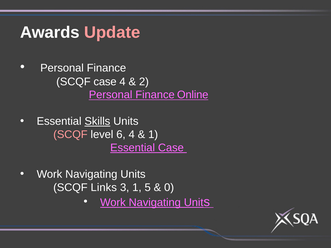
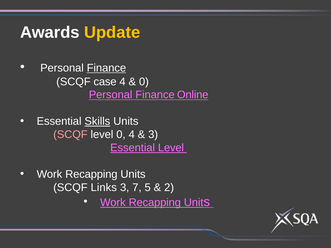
Update colour: pink -> yellow (112, 33)
Finance underline: none -> present (106, 68)
2: 2 -> 0 (144, 82)
level 6: 6 -> 0 (121, 135)
1: 1 -> 3 (153, 135)
Essential Case: Case -> Level (171, 148)
Navigating: Navigating -> Recapping (91, 174)
3 1: 1 -> 7 (137, 188)
0: 0 -> 2 (169, 188)
Navigating: Navigating -> Recapping (155, 203)
